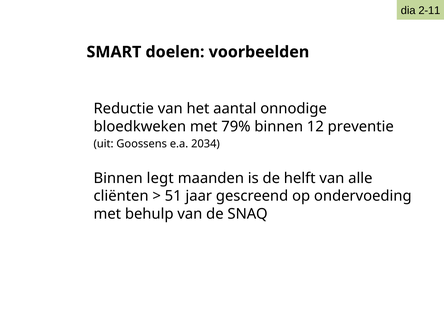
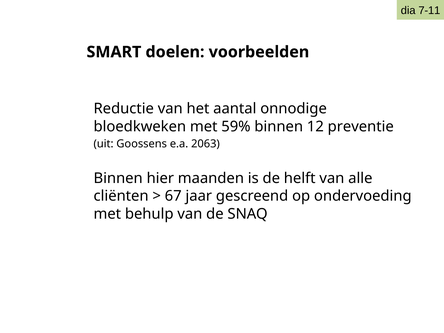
2-11: 2-11 -> 7-11 (429, 11)
79%: 79% -> 59% (236, 126)
2034: 2034 -> 2063 (205, 144)
legt: legt -> hier (160, 178)
51: 51 -> 67 (173, 196)
